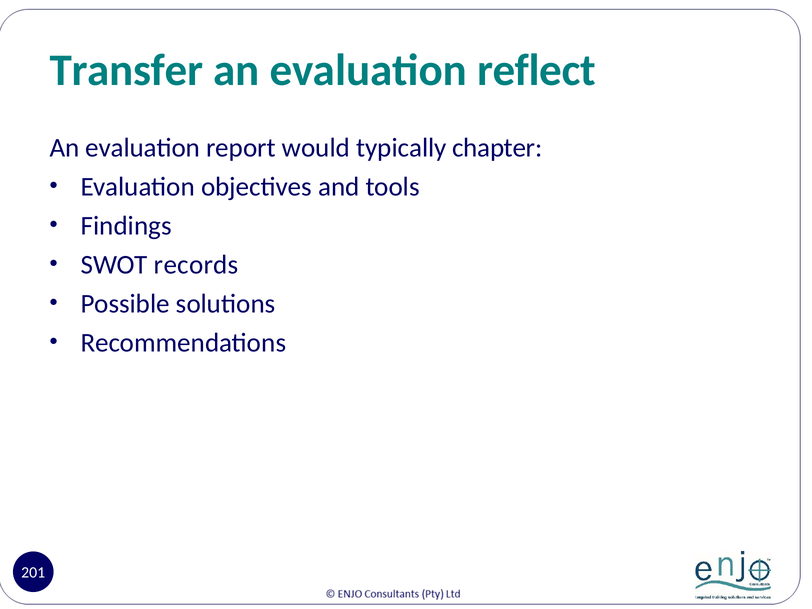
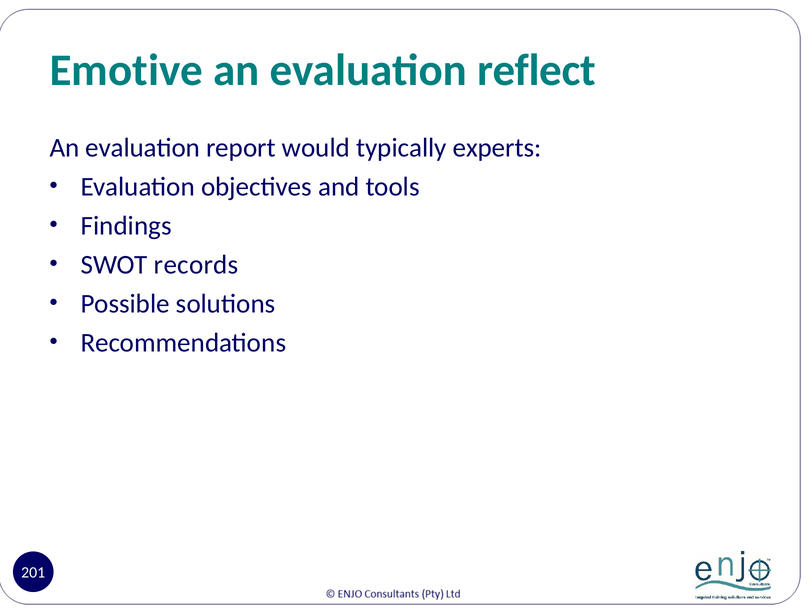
Transfer: Transfer -> Emotive (126, 70)
chapter: chapter -> experts (497, 148)
